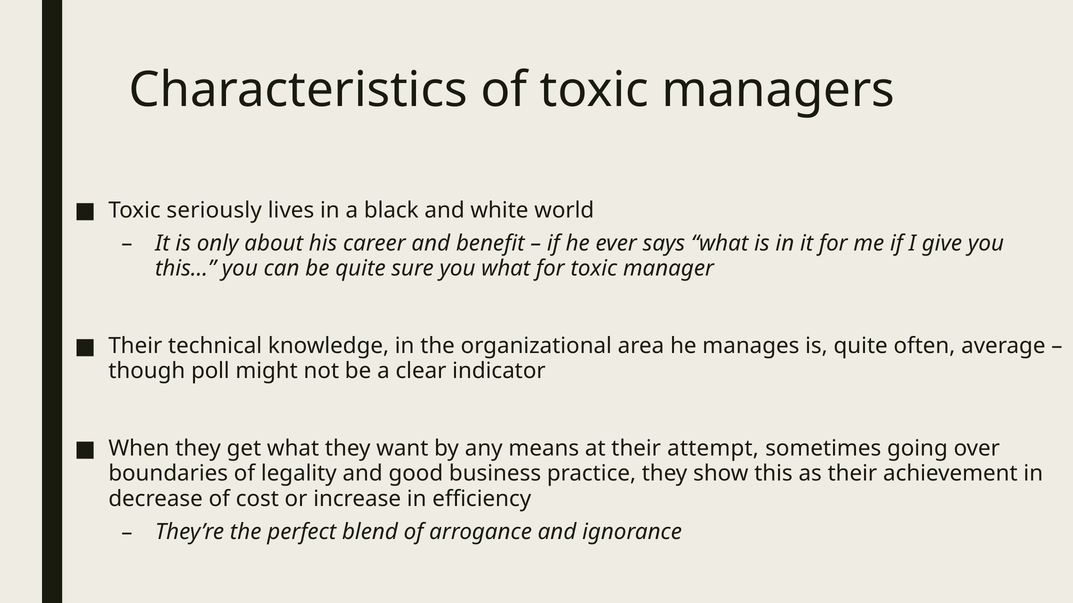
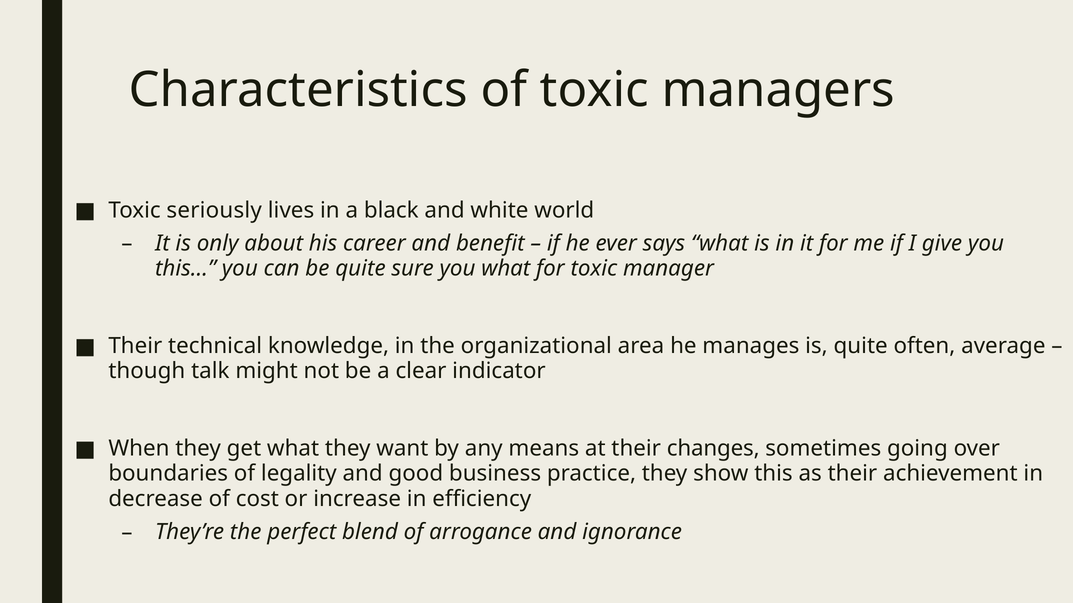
poll: poll -> talk (210, 371)
attempt: attempt -> changes (713, 449)
